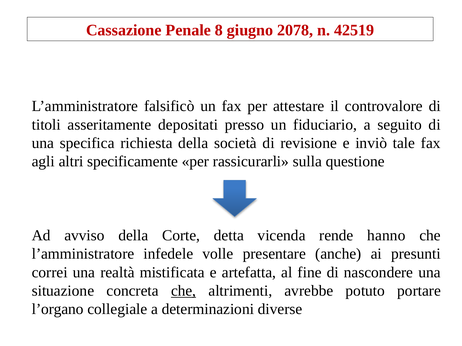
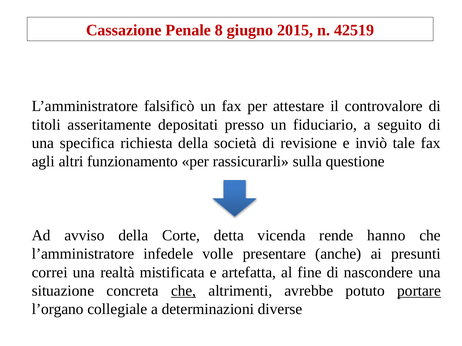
2078: 2078 -> 2015 (295, 30)
specificamente: specificamente -> funzionamento (133, 162)
portare underline: none -> present (419, 291)
